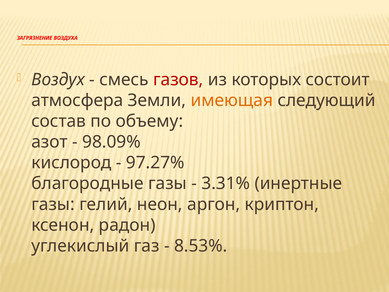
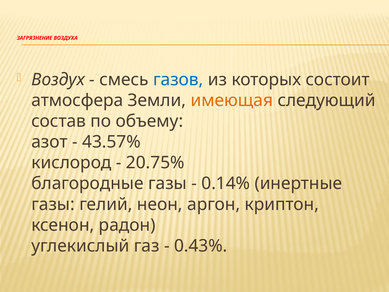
газов colour: red -> blue (178, 80)
98.09%: 98.09% -> 43.57% (111, 142)
97.27%: 97.27% -> 20.75% (155, 163)
3.31%: 3.31% -> 0.14% (226, 183)
8.53%: 8.53% -> 0.43% (201, 246)
